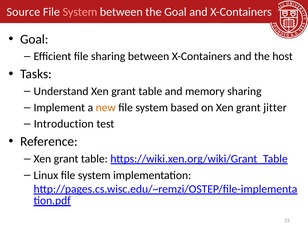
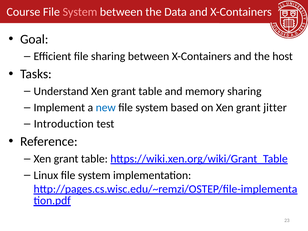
Source: Source -> Course (23, 12)
the Goal: Goal -> Data (176, 12)
new colour: orange -> blue (106, 108)
